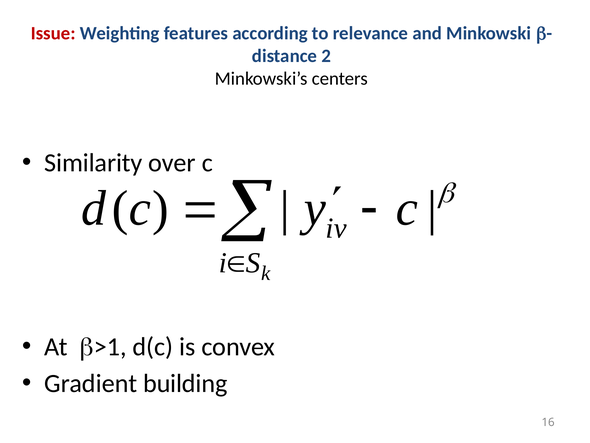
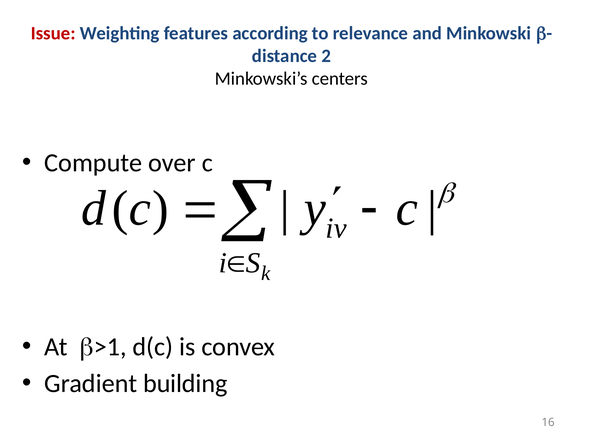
Similarity: Similarity -> Compute (93, 163)
